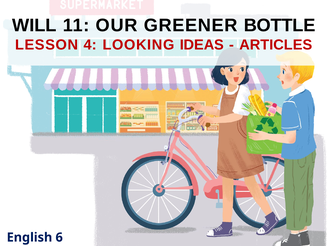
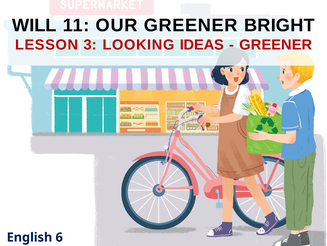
BOTTLE: BOTTLE -> BRIGHT (279, 25)
4: 4 -> 3 (90, 45)
ARTICLES: ARTICLES -> GREENER (276, 45)
